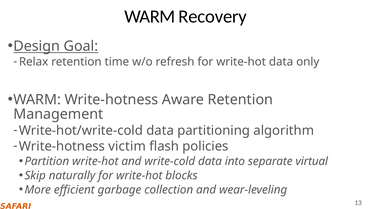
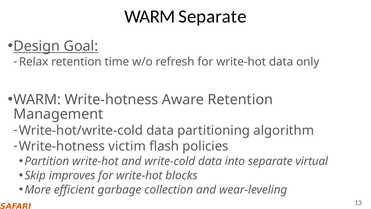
WARM Recovery: Recovery -> Separate (212, 16)
naturally: naturally -> improves (72, 175)
